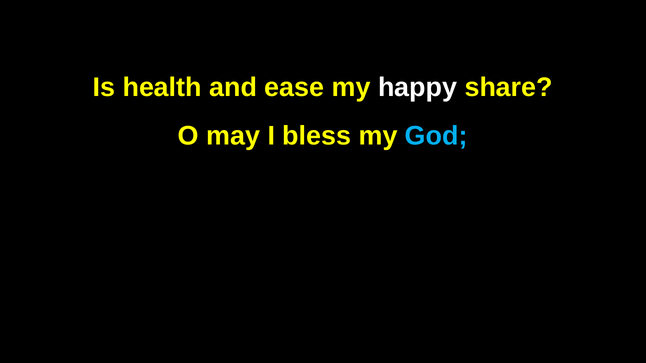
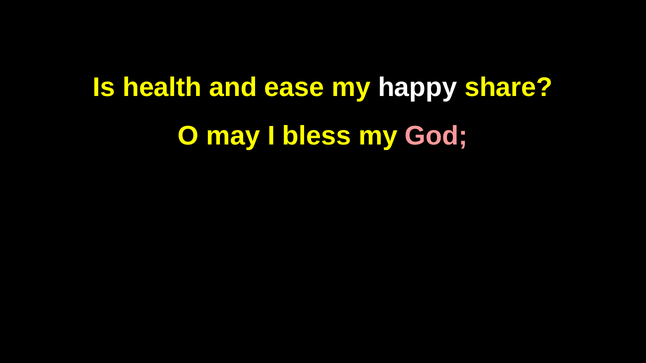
God colour: light blue -> pink (436, 136)
